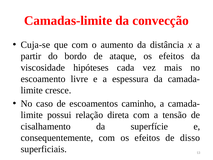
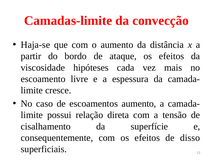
Cuja-se: Cuja-se -> Haja-se (35, 45)
escoamentos caminho: caminho -> aumento (139, 103)
